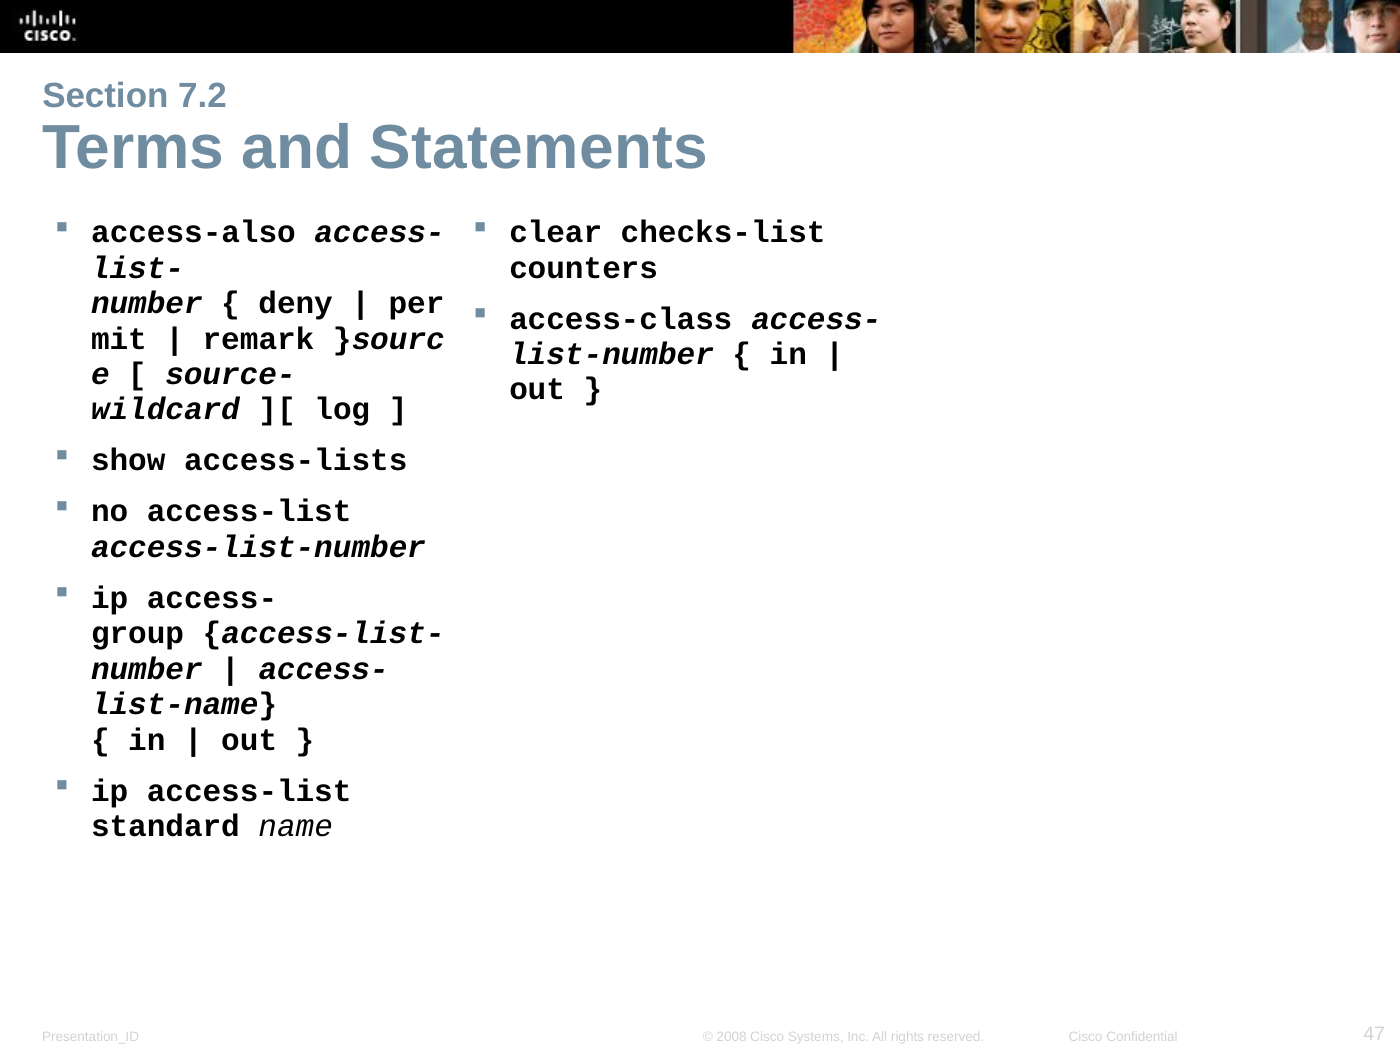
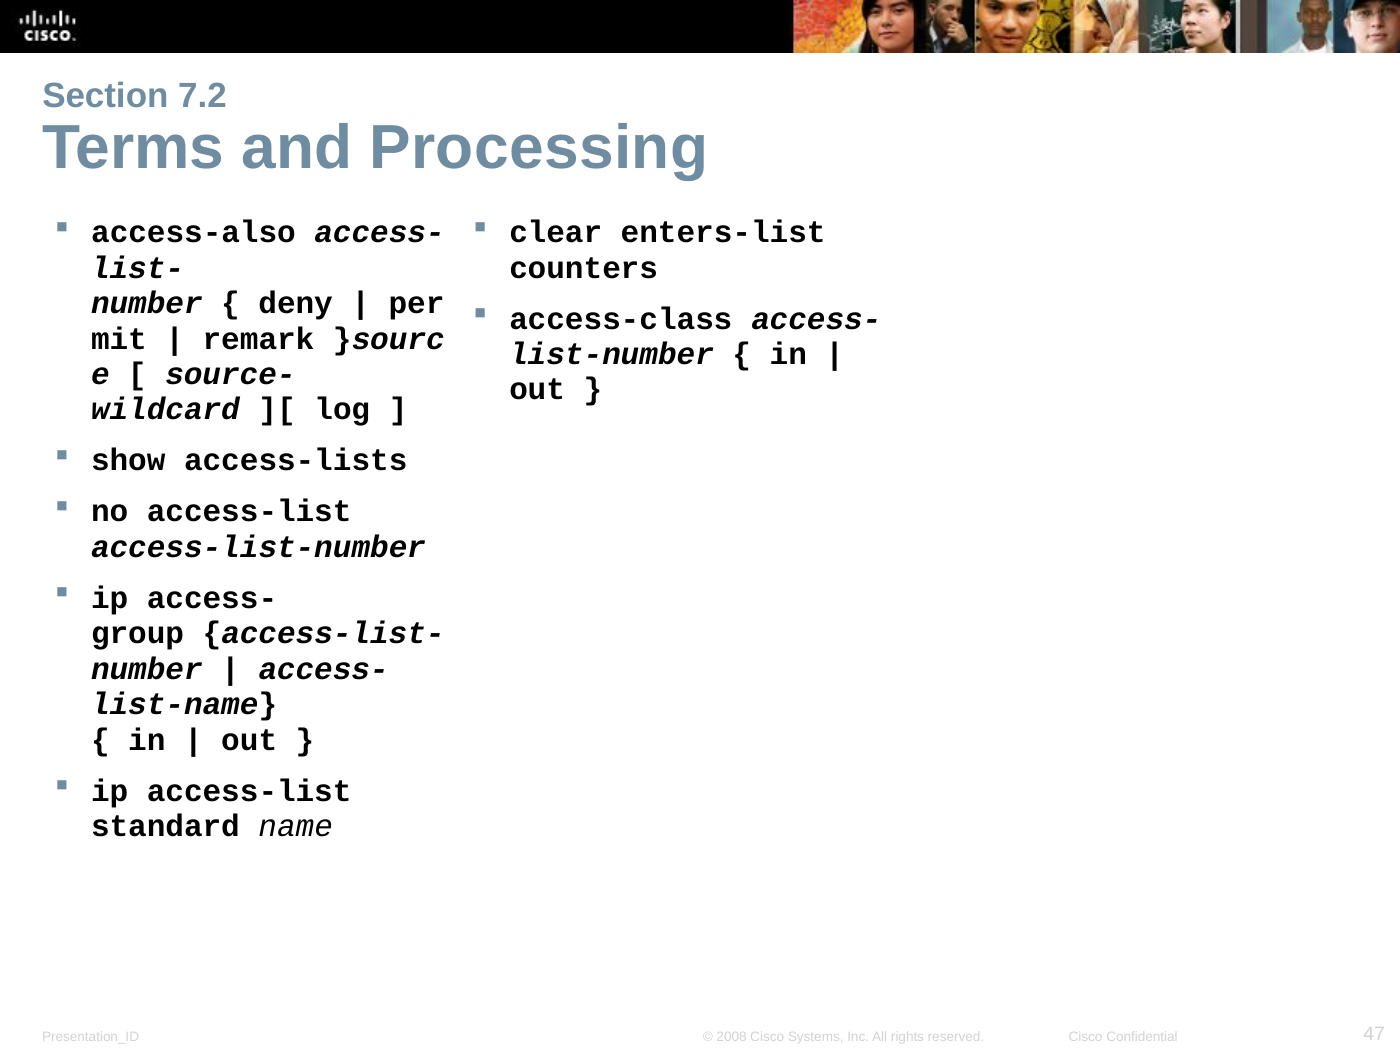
Statements: Statements -> Processing (539, 148)
checks-list: checks-list -> enters-list (723, 232)
